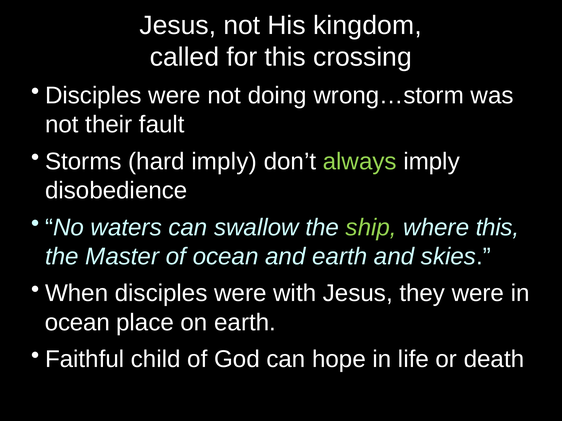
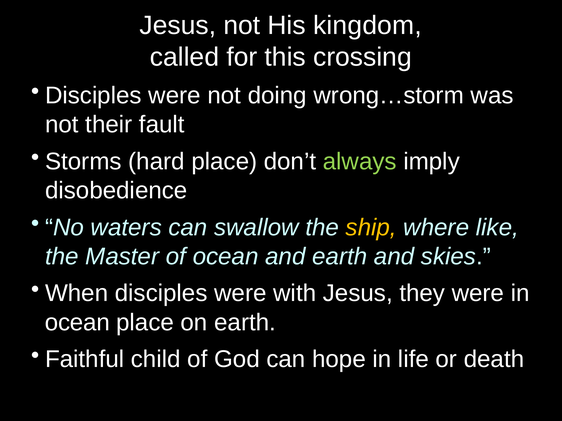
hard imply: imply -> place (224, 162)
ship colour: light green -> yellow (371, 228)
where this: this -> like (497, 228)
